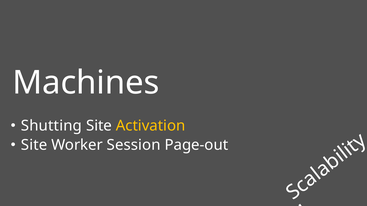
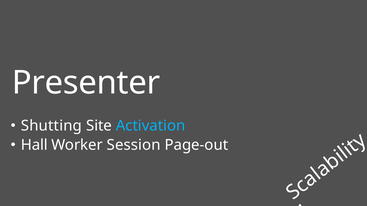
Machines: Machines -> Presenter (86, 83)
Activation colour: yellow -> light blue (151, 126)
Site: Site -> Hall (34, 145)
